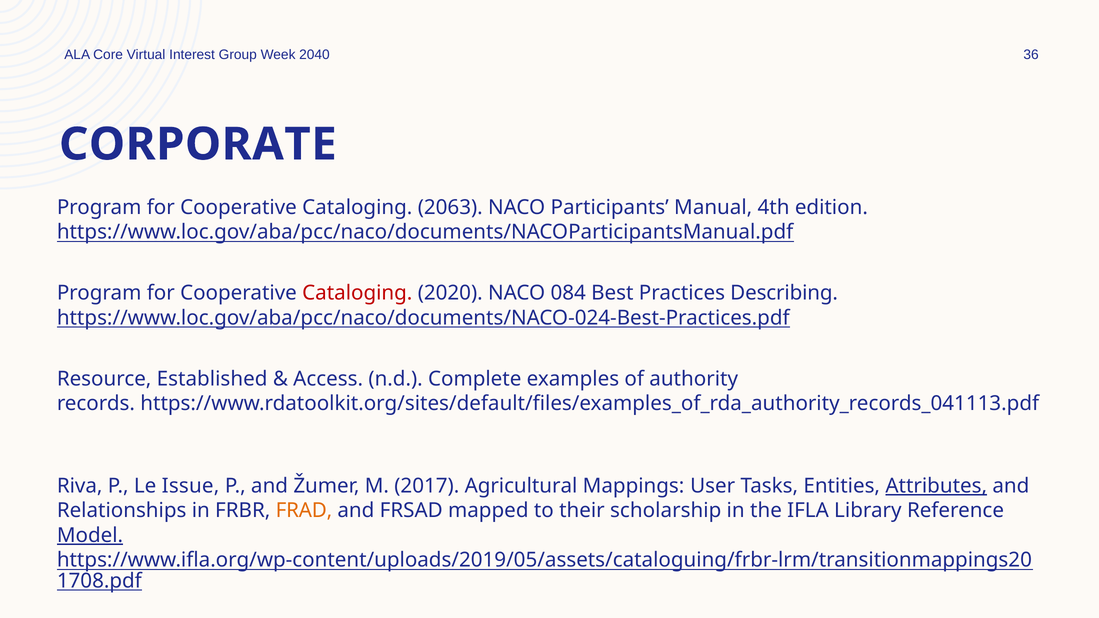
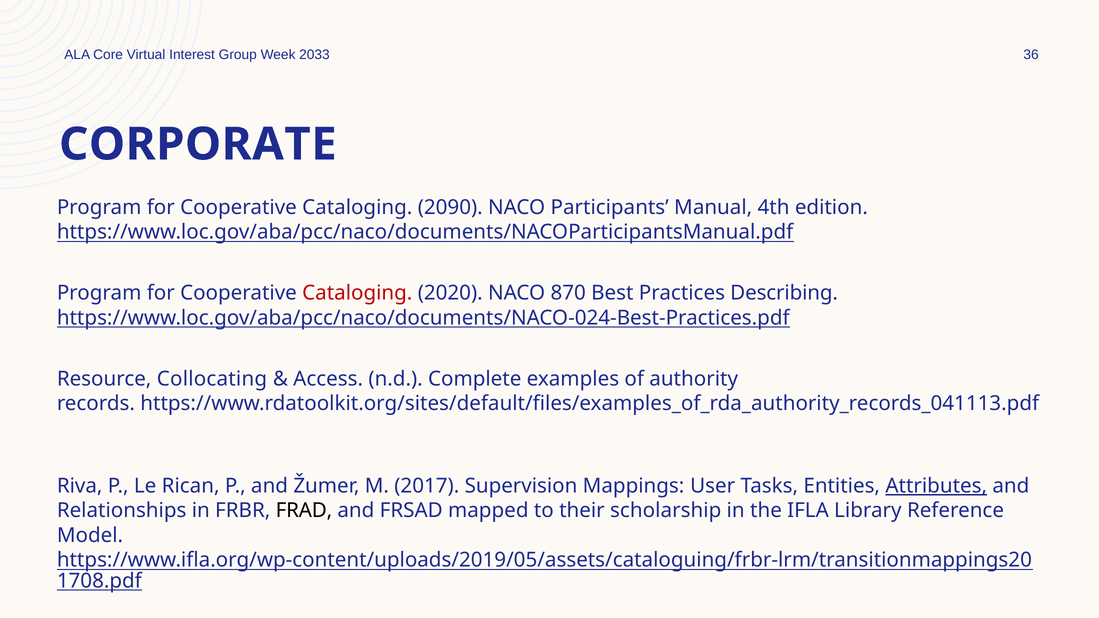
2040: 2040 -> 2033 (314, 54)
2063: 2063 -> 2090 (450, 208)
084: 084 -> 870 (568, 293)
Established: Established -> Collocating (212, 379)
Issue: Issue -> Rican (191, 486)
Agricultural: Agricultural -> Supervision (521, 486)
FRAD colour: orange -> black (304, 511)
Model underline: present -> none (90, 536)
